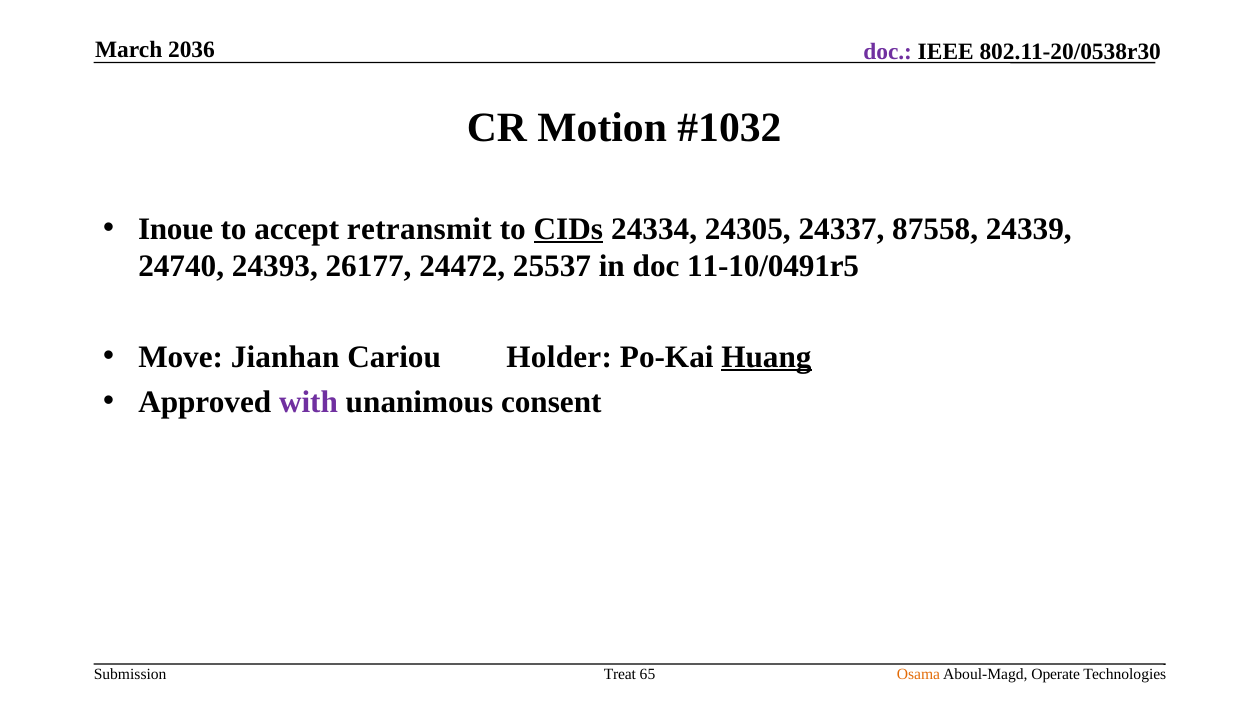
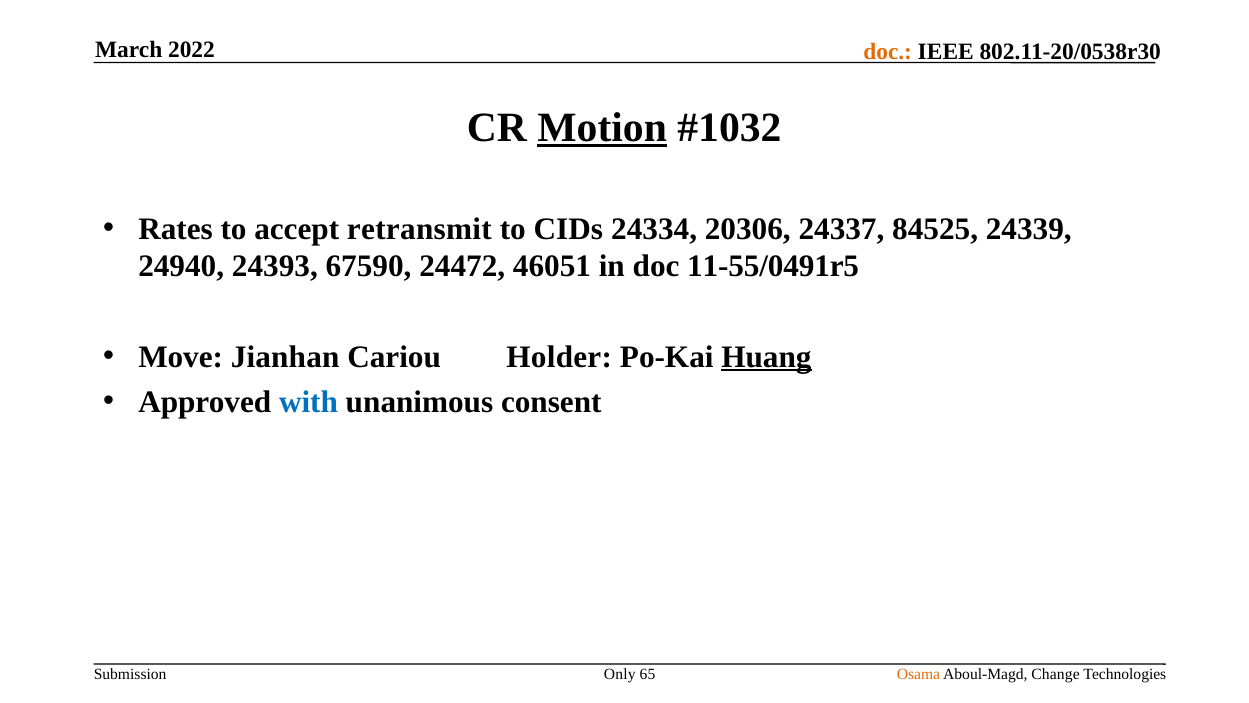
2036: 2036 -> 2022 (191, 50)
doc colour: purple -> orange (888, 52)
Motion underline: none -> present (602, 128)
Inoue: Inoue -> Rates (175, 229)
CIDs underline: present -> none (568, 229)
24305: 24305 -> 20306 (748, 229)
87558: 87558 -> 84525 (935, 229)
24740: 24740 -> 24940 (181, 266)
26177: 26177 -> 67590 (369, 266)
25537: 25537 -> 46051 (552, 266)
11-10/0491r5: 11-10/0491r5 -> 11-55/0491r5 (773, 266)
with colour: purple -> blue (309, 402)
Treat: Treat -> Only (620, 674)
Operate: Operate -> Change (1056, 674)
